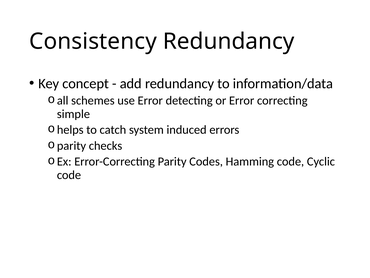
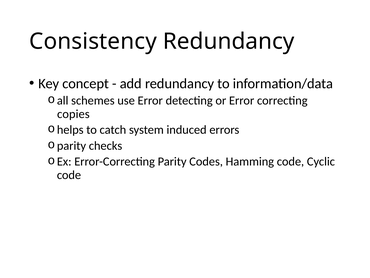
simple: simple -> copies (73, 114)
